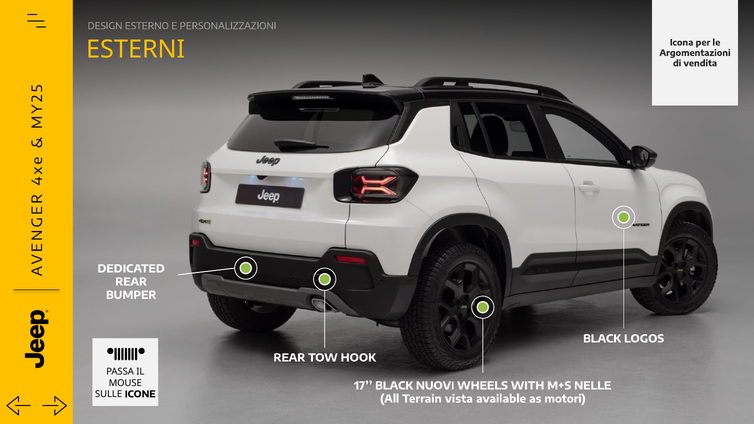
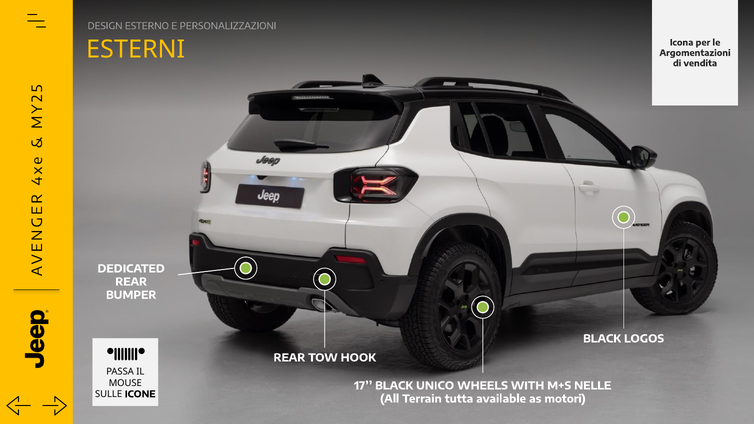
NUOVI: NUOVI -> UNICO (435, 386)
vista: vista -> tutta (459, 399)
